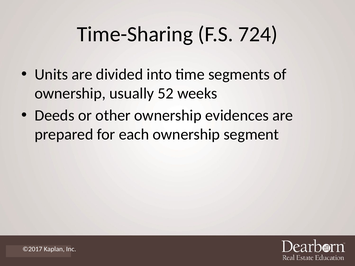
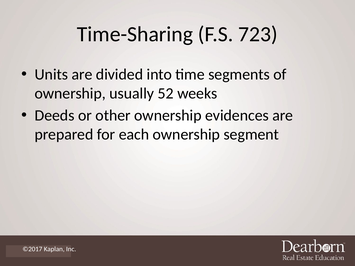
724: 724 -> 723 (258, 34)
